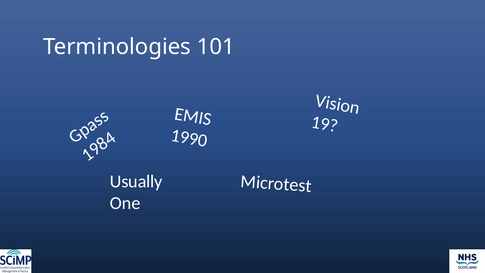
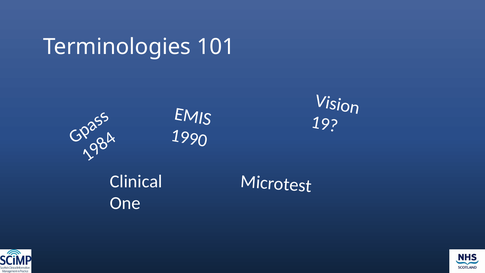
Usually: Usually -> Clinical (136, 181)
